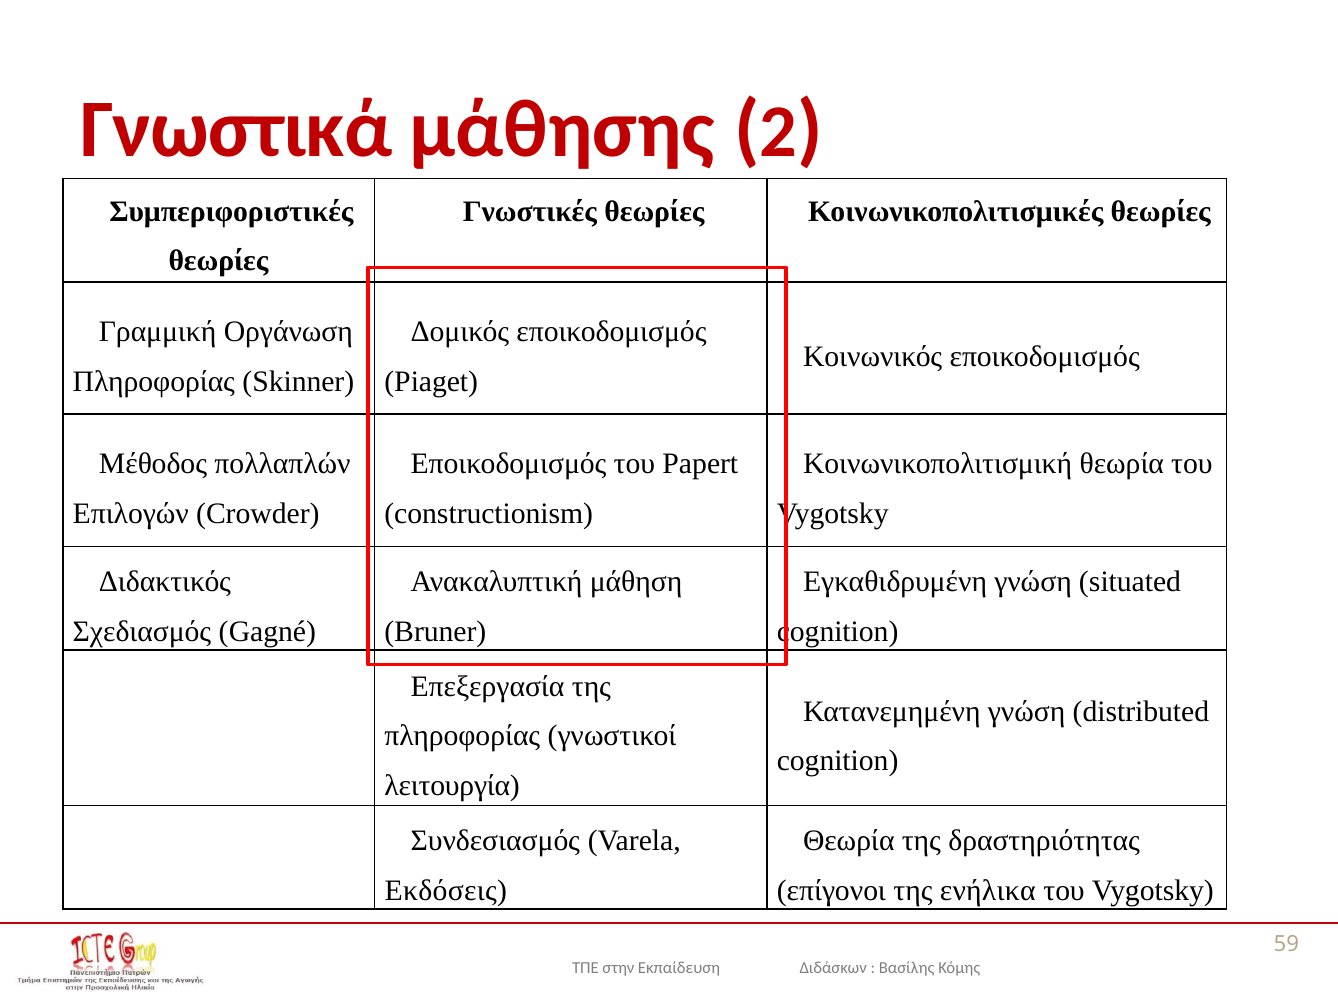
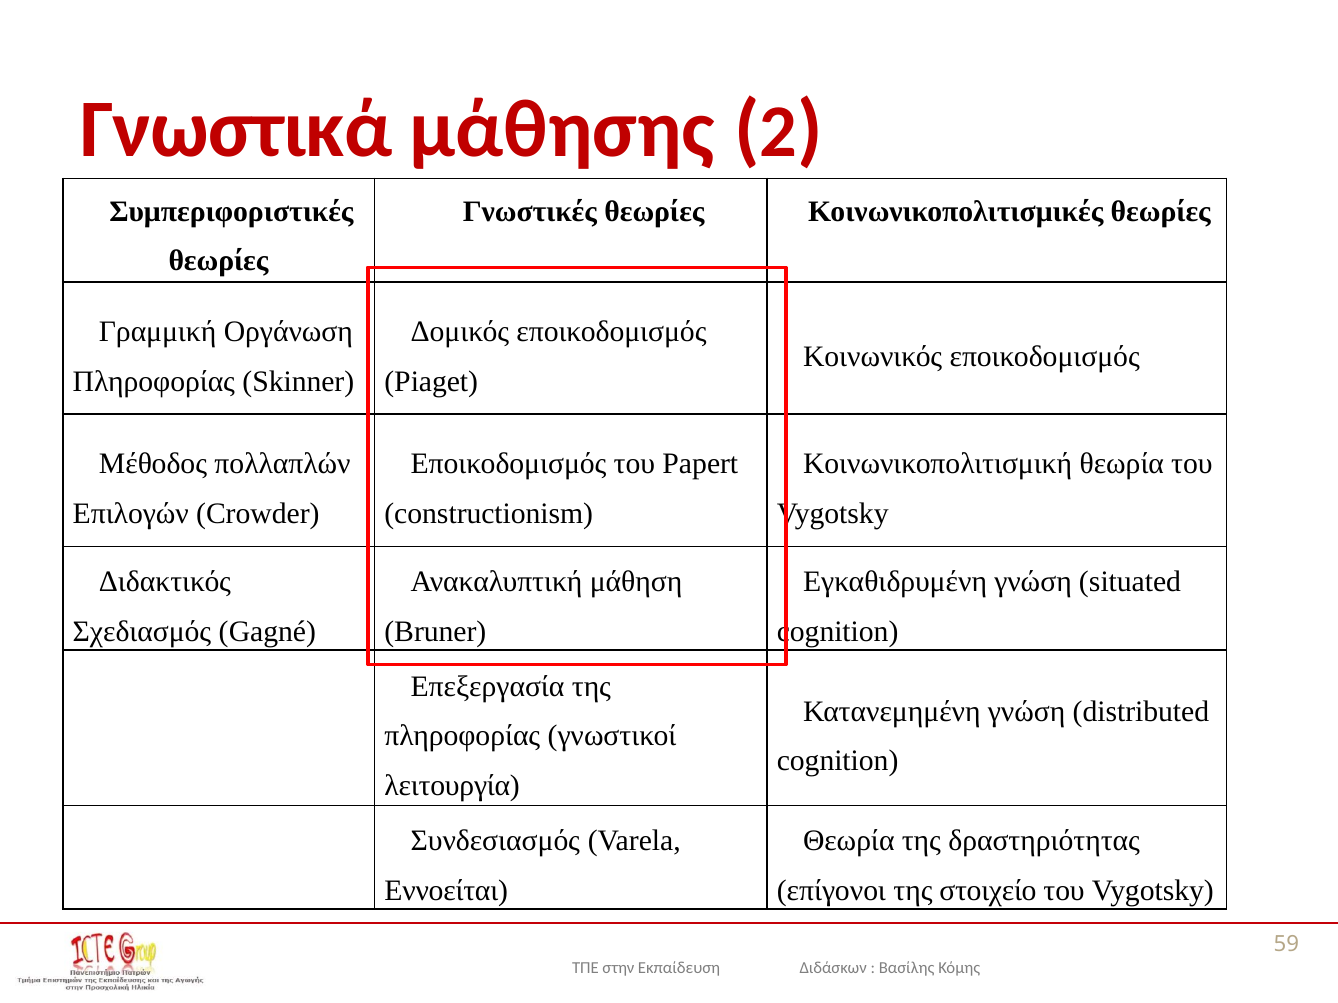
Εκδόσεις: Εκδόσεις -> Εννοείται (446, 891)
ενήλικα: ενήλικα -> στοιχείο (988, 891)
